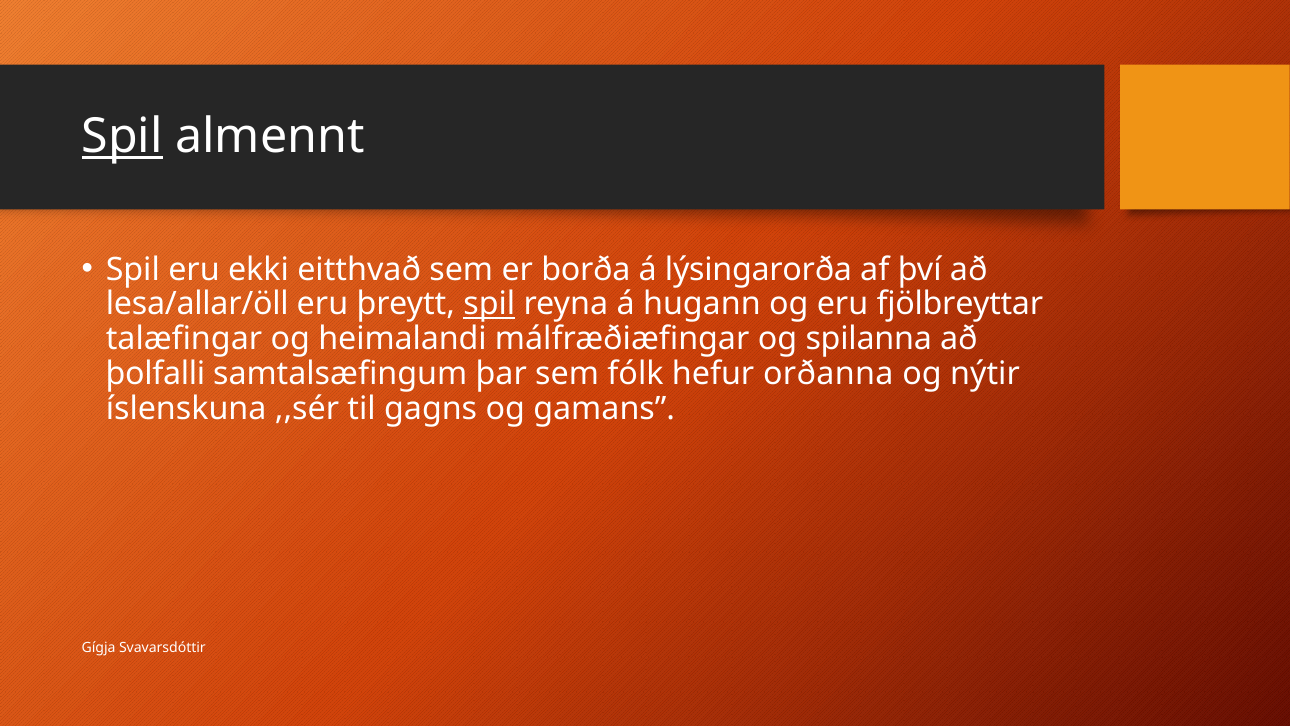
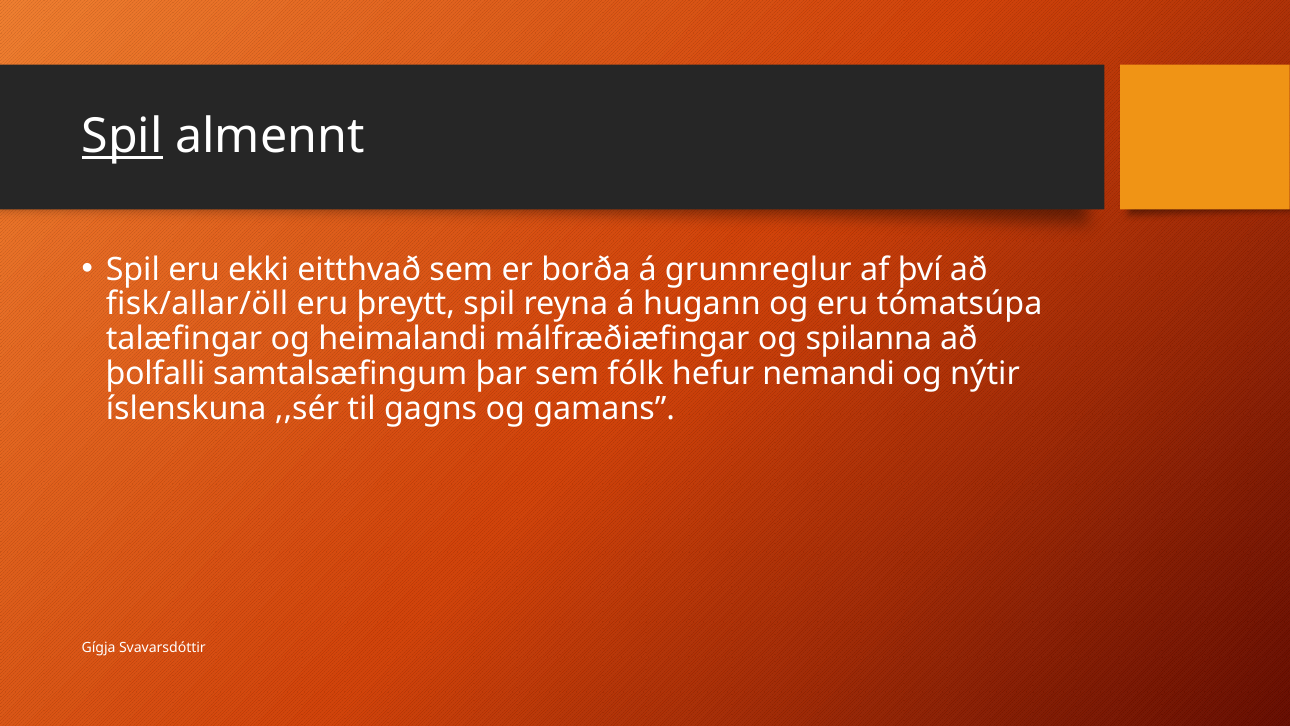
lýsingarorða: lýsingarorða -> grunnreglur (758, 269)
lesa/allar/öll: lesa/allar/öll -> fisk/allar/öll (197, 304)
spil underline: present -> none (489, 304)
fjölbreyttar: fjölbreyttar -> tómatsúpa (960, 304)
orðanna: orðanna -> nemandi (829, 374)
